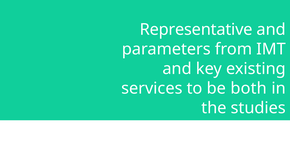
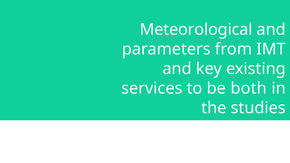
Representative: Representative -> Meteorological (196, 30)
